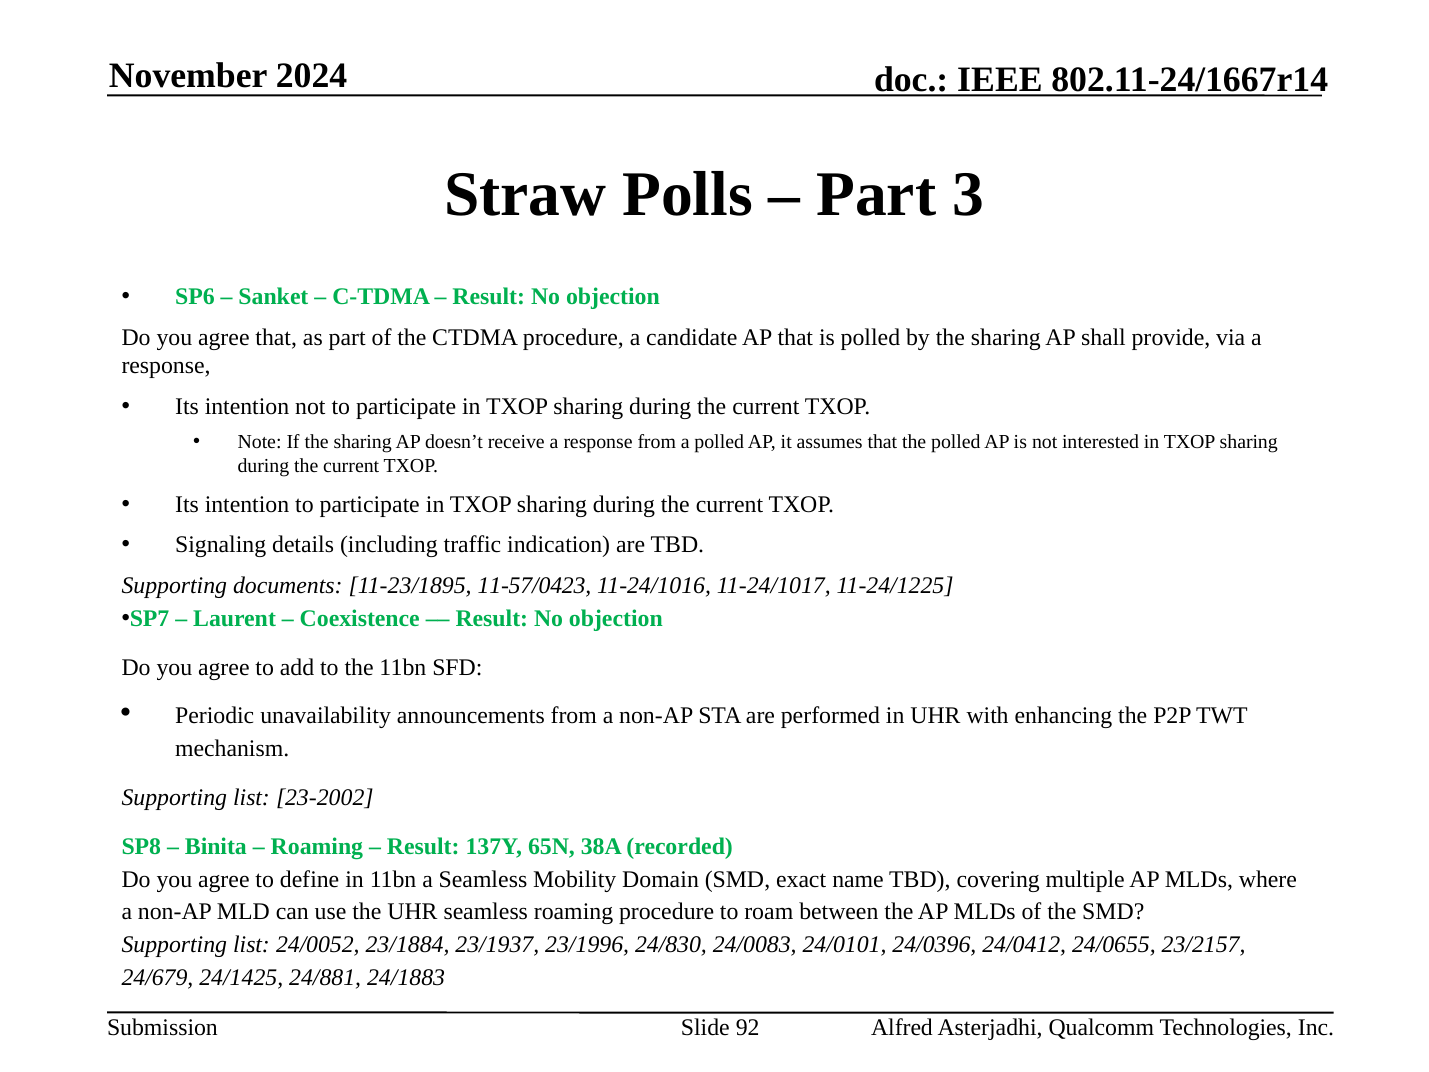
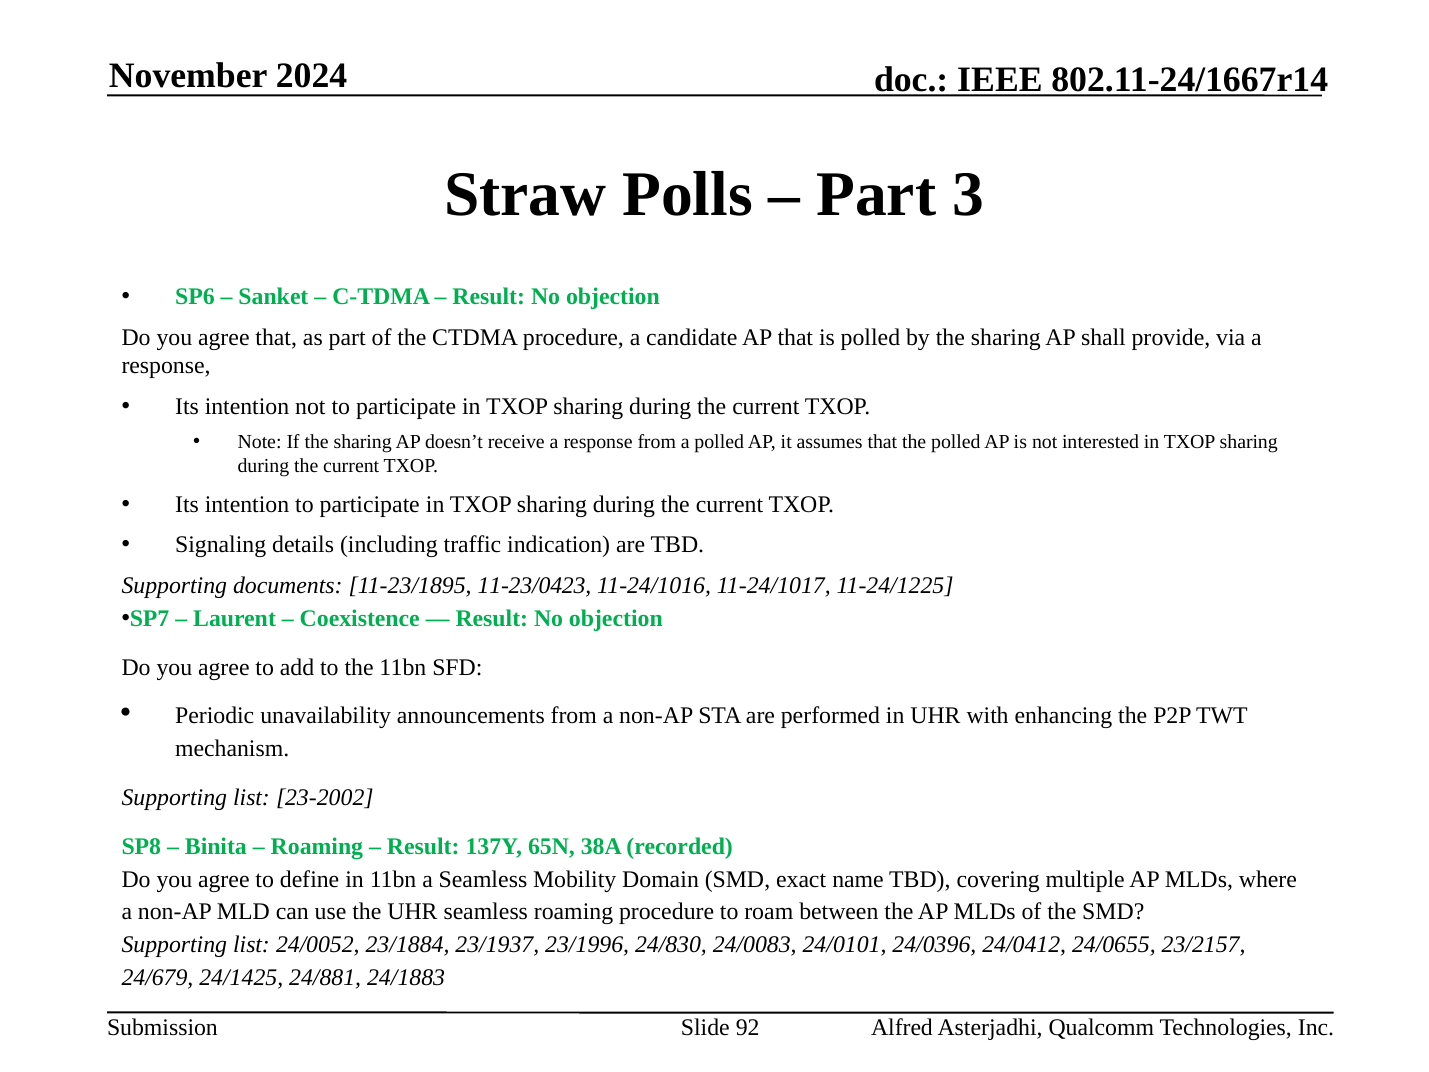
11-57/0423: 11-57/0423 -> 11-23/0423 (534, 586)
